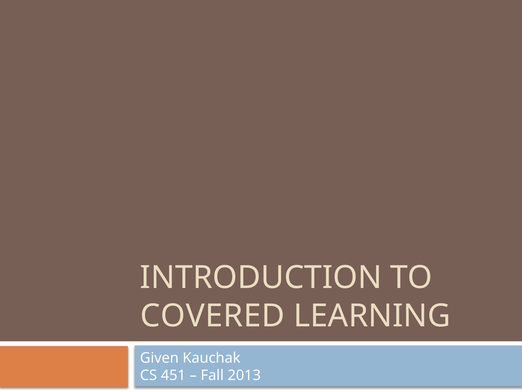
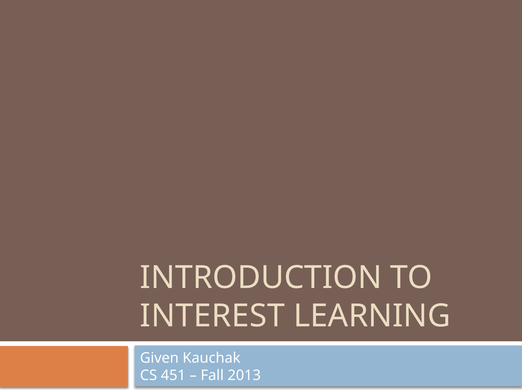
COVERED: COVERED -> INTEREST (213, 315)
